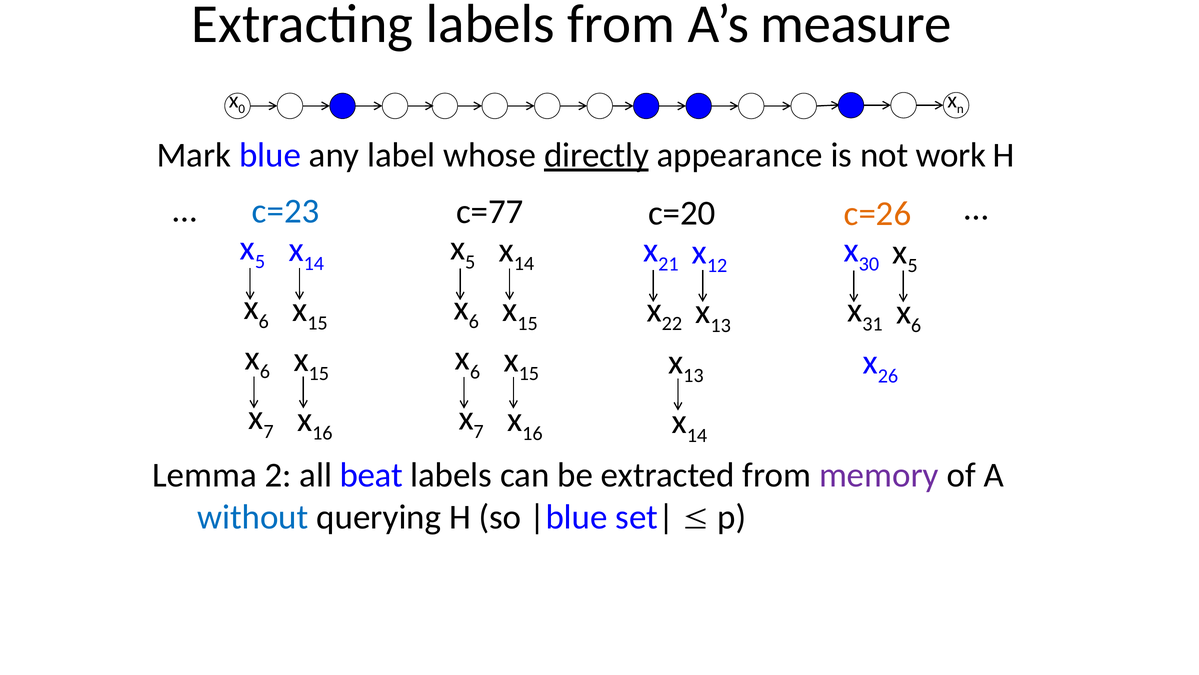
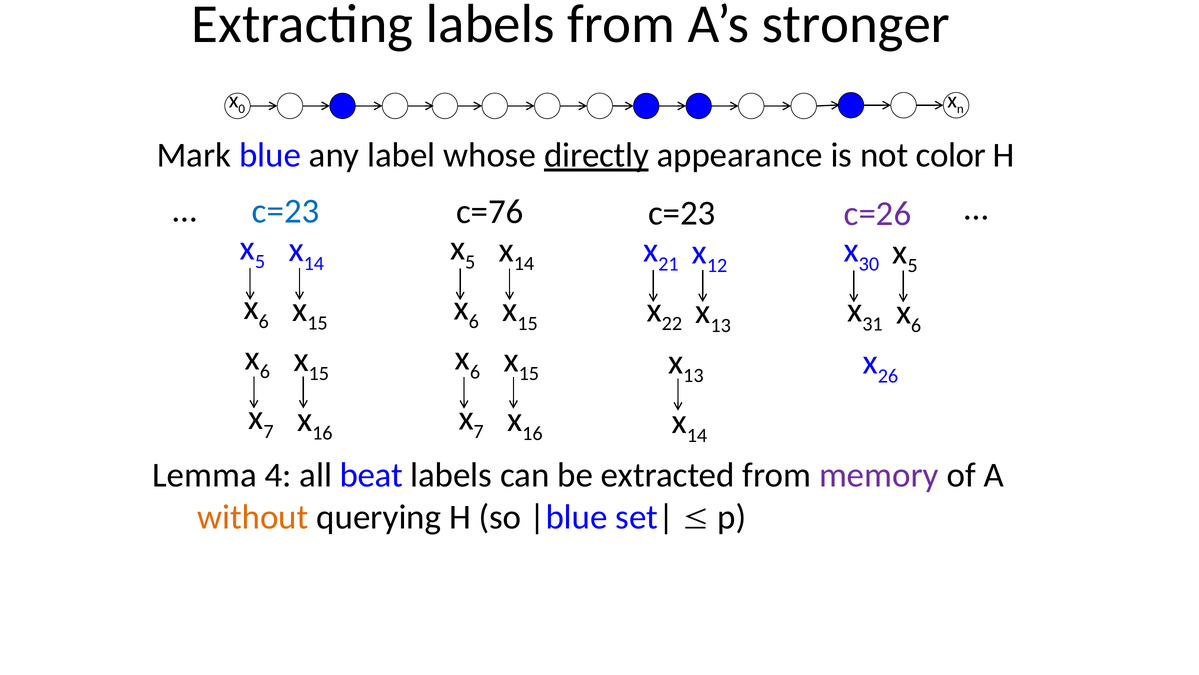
measure: measure -> stronger (856, 24)
work: work -> color (951, 155)
c=77: c=77 -> c=76 (490, 211)
c=20: c=20 -> c=23 (682, 213)
c=26 colour: orange -> purple (878, 213)
2: 2 -> 4 (278, 475)
without colour: blue -> orange (253, 517)
